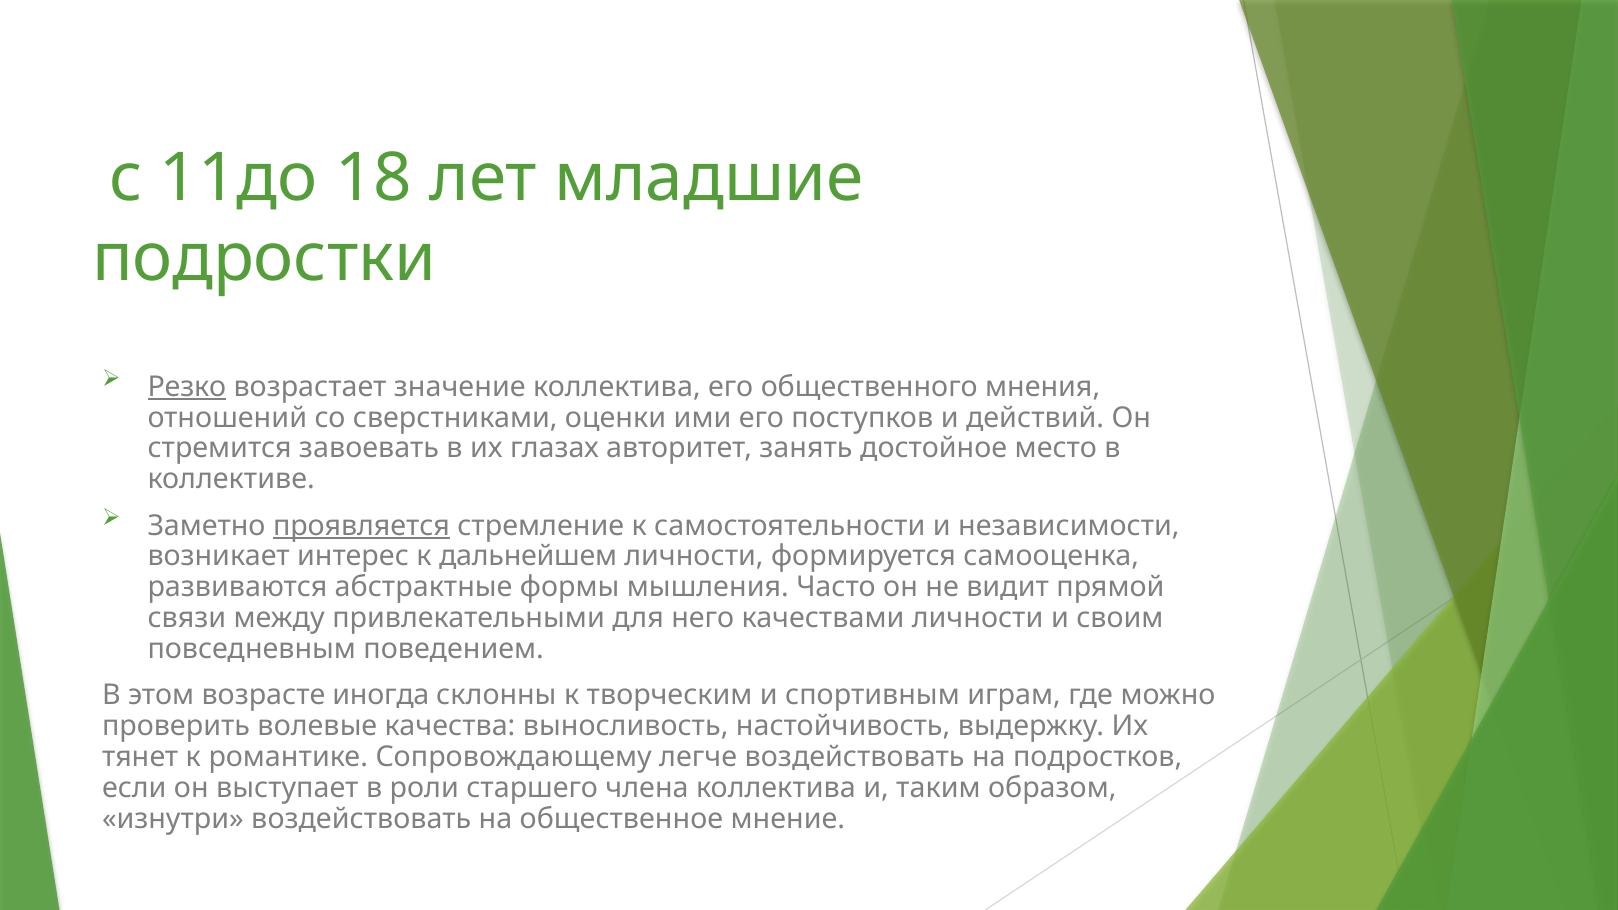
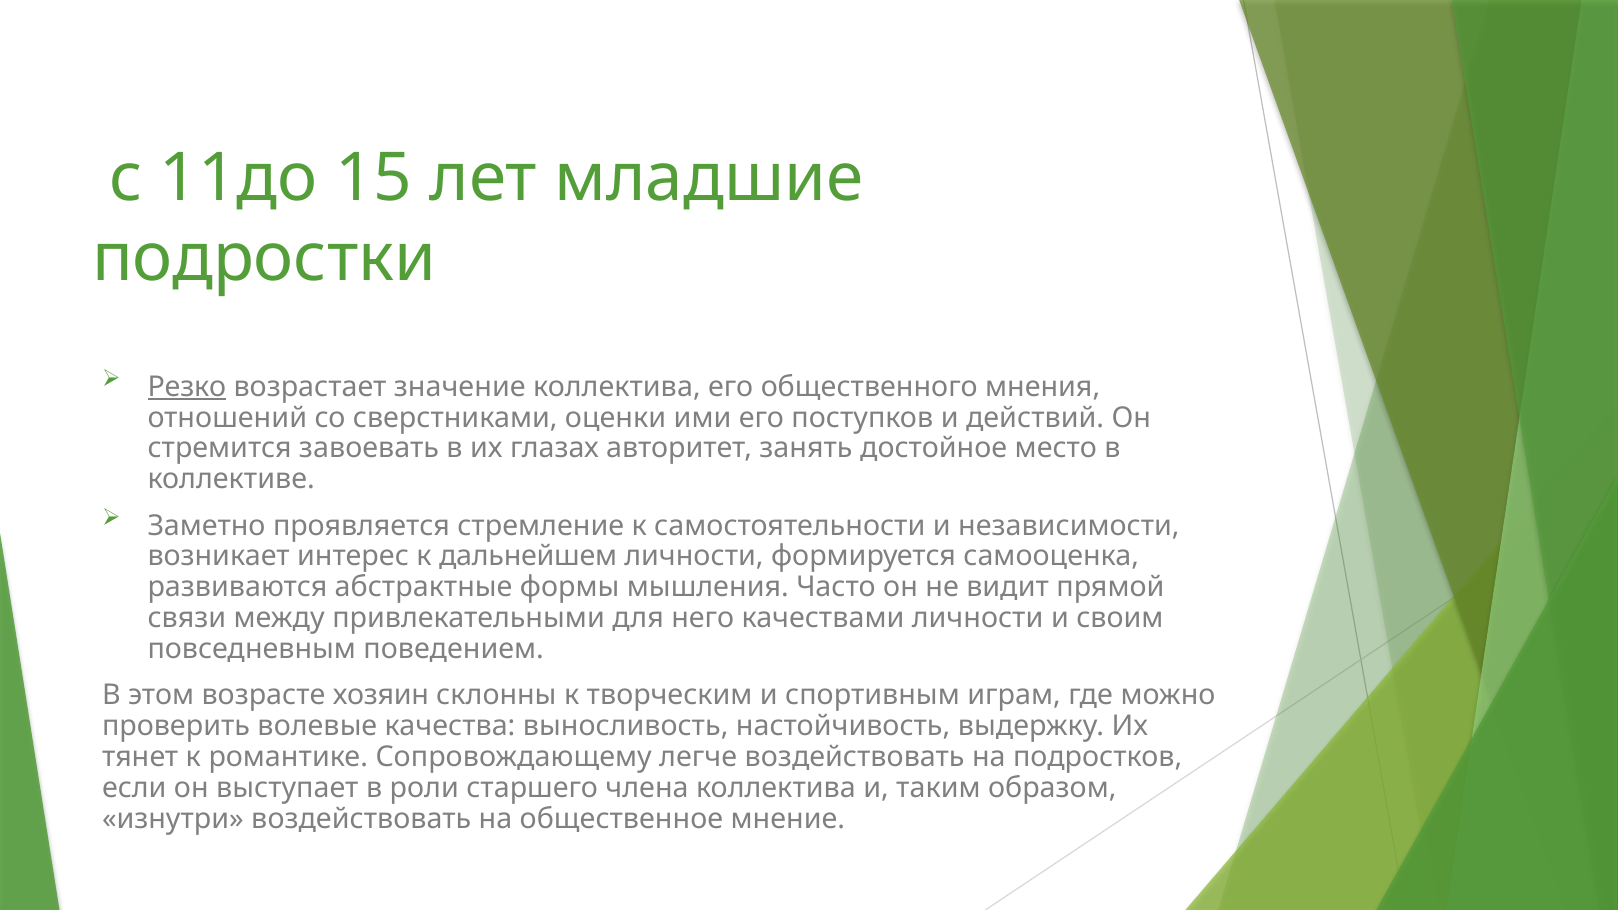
18: 18 -> 15 (374, 178)
проявляется underline: present -> none (362, 526)
иногда: иногда -> хозяин (381, 696)
